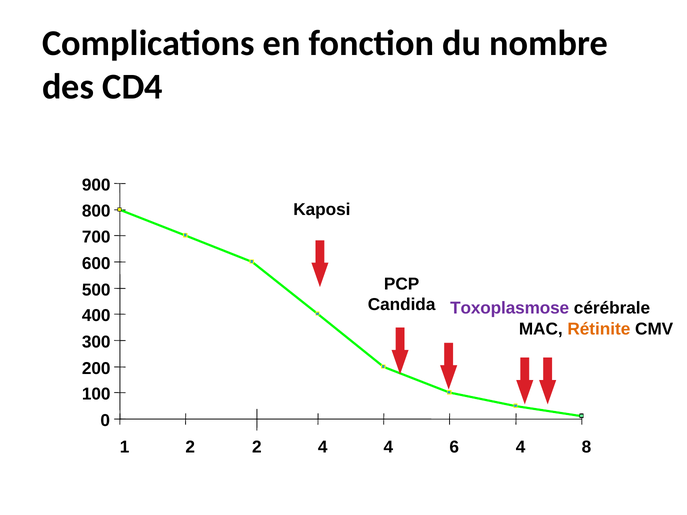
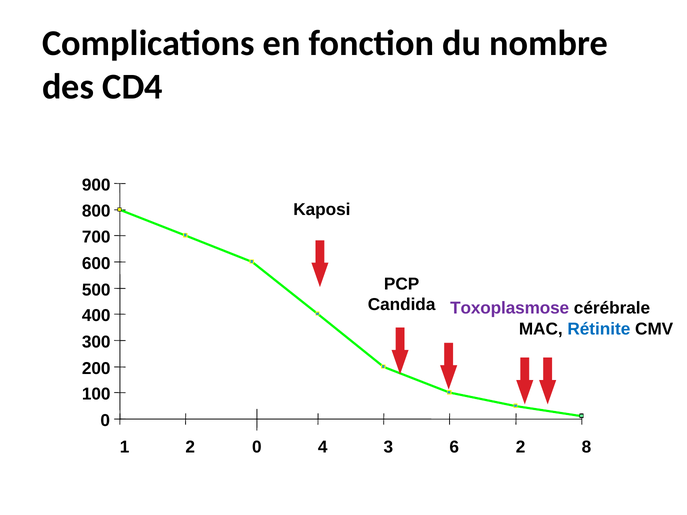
Rétinite colour: orange -> blue (599, 329)
2 2: 2 -> 0 (257, 447)
4 4: 4 -> 3 (388, 447)
6 4: 4 -> 2 (521, 447)
